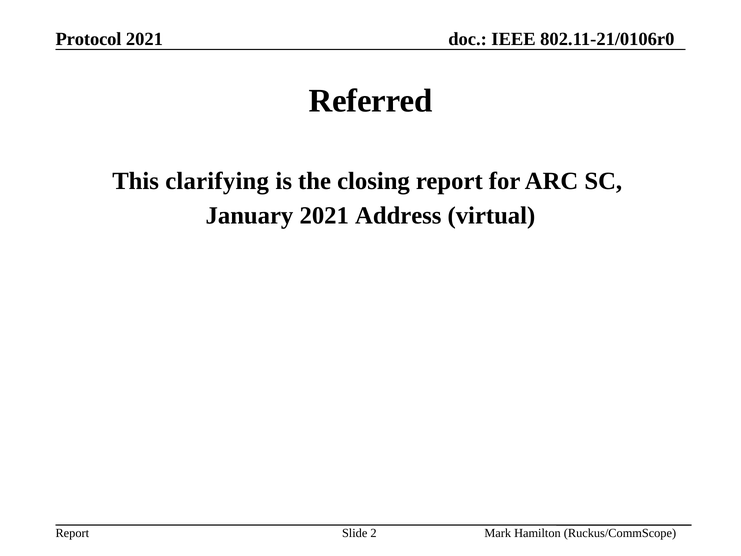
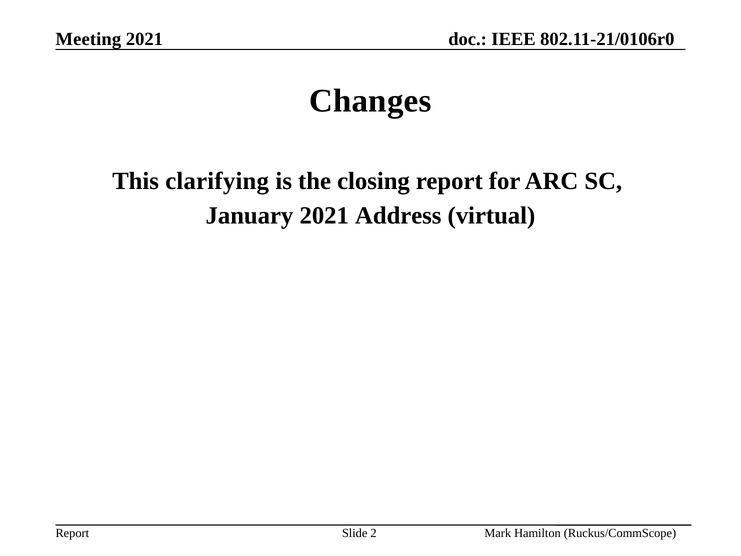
Protocol: Protocol -> Meeting (88, 39)
Referred: Referred -> Changes (370, 101)
